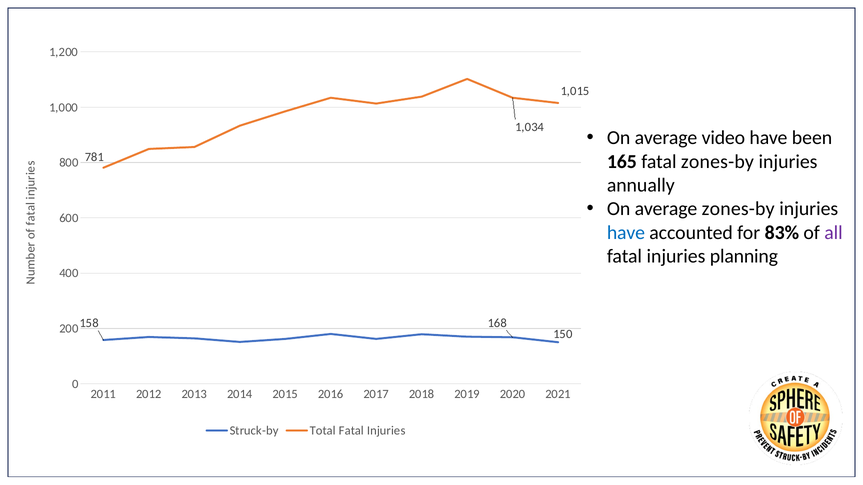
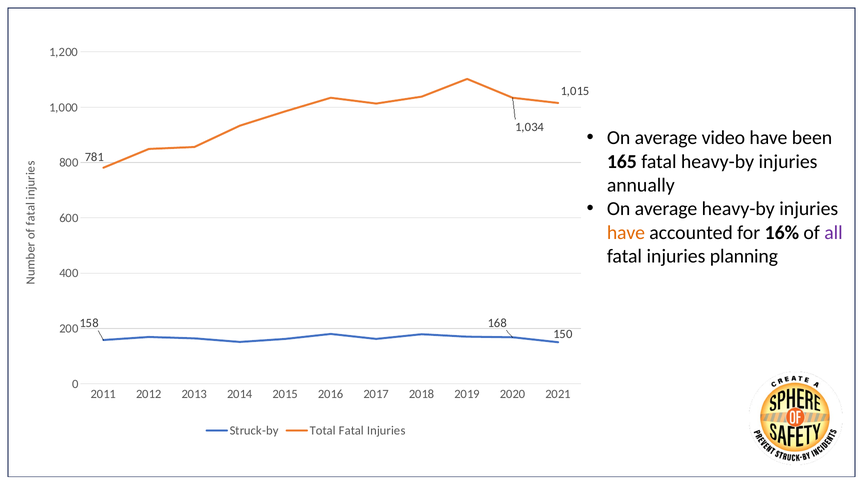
fatal zones-by: zones-by -> heavy-by (718, 162)
average zones-by: zones-by -> heavy-by (738, 209)
have colour: blue -> orange (626, 233)
83%: 83% -> 16% (782, 233)
